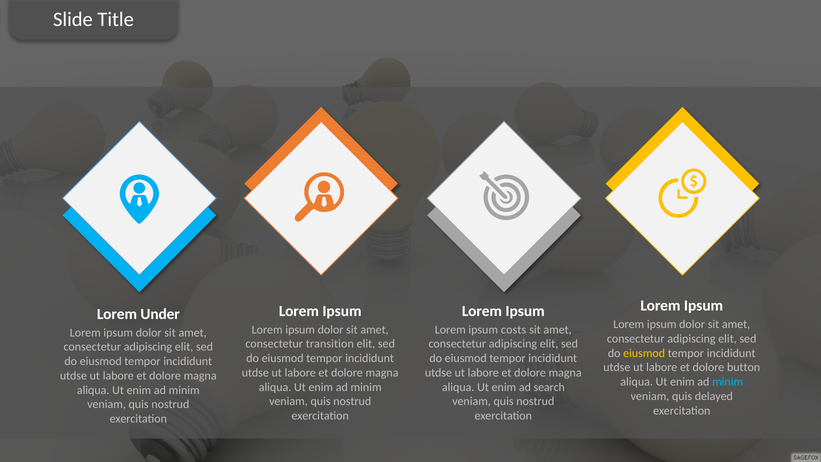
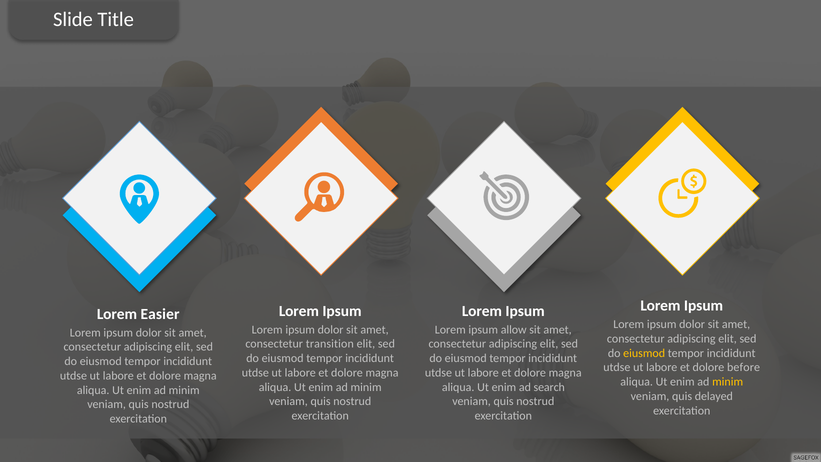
Under: Under -> Easier (160, 314)
costs: costs -> allow (514, 329)
button: button -> before (744, 367)
minim colour: light blue -> yellow (728, 382)
